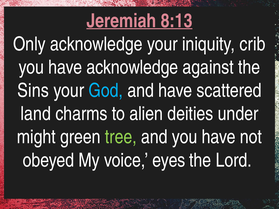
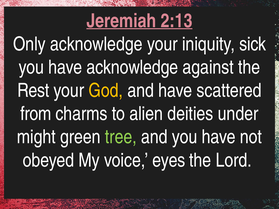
8:13: 8:13 -> 2:13 (177, 21)
crib: crib -> sick (253, 44)
Sins: Sins -> Rest (33, 91)
God colour: light blue -> yellow (106, 91)
land: land -> from (36, 114)
